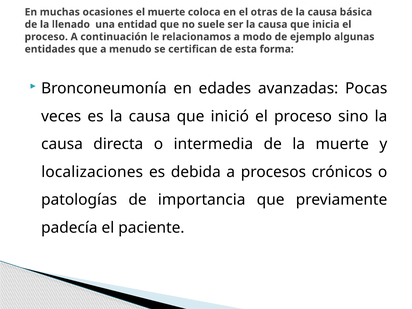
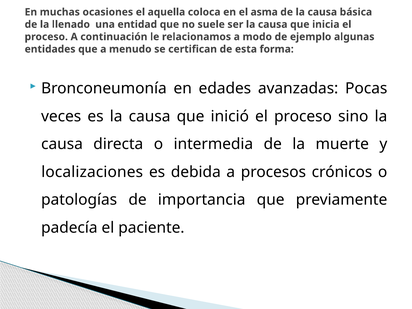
el muerte: muerte -> aquella (166, 12)
otras: otras -> asma (264, 12)
